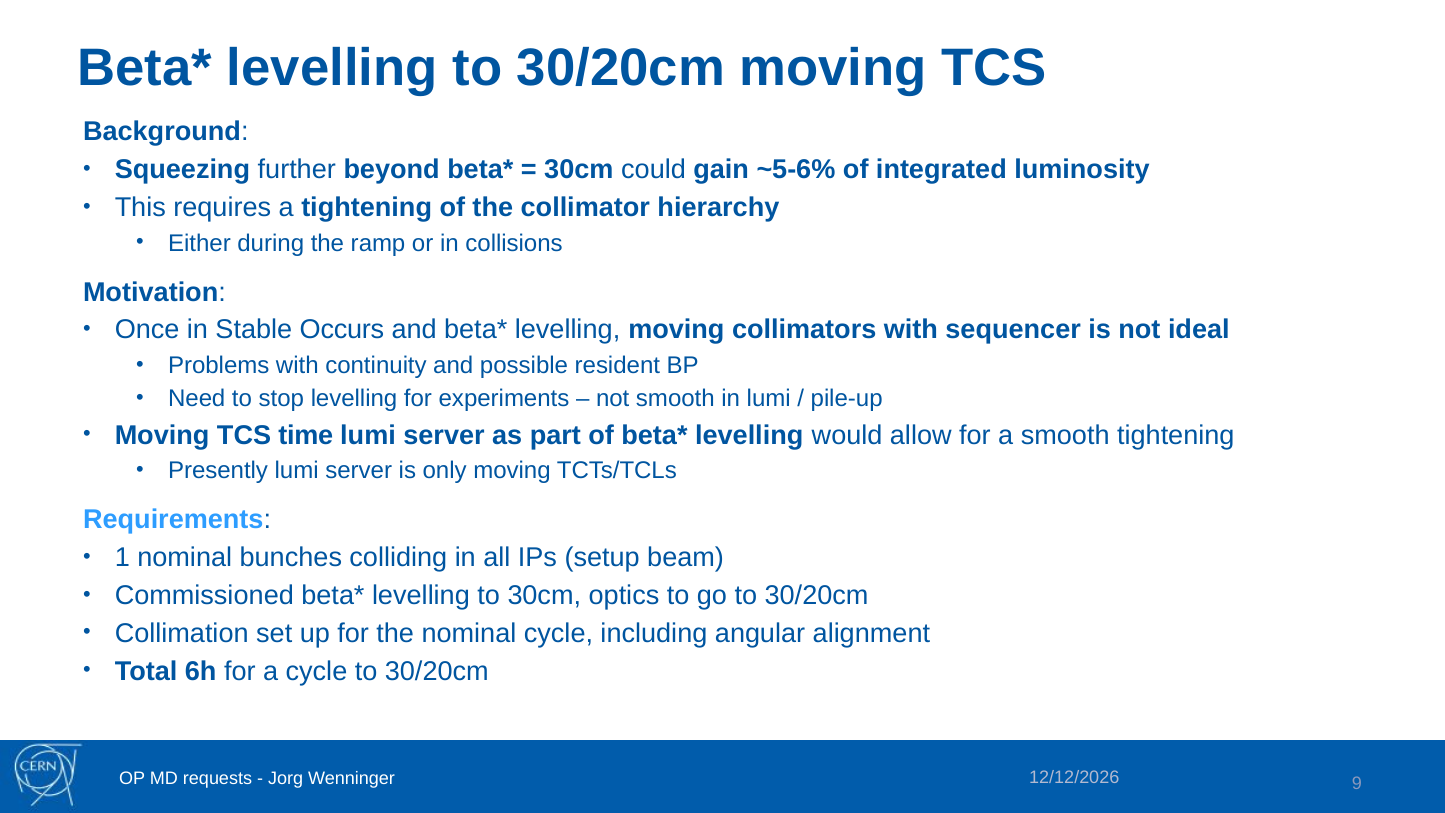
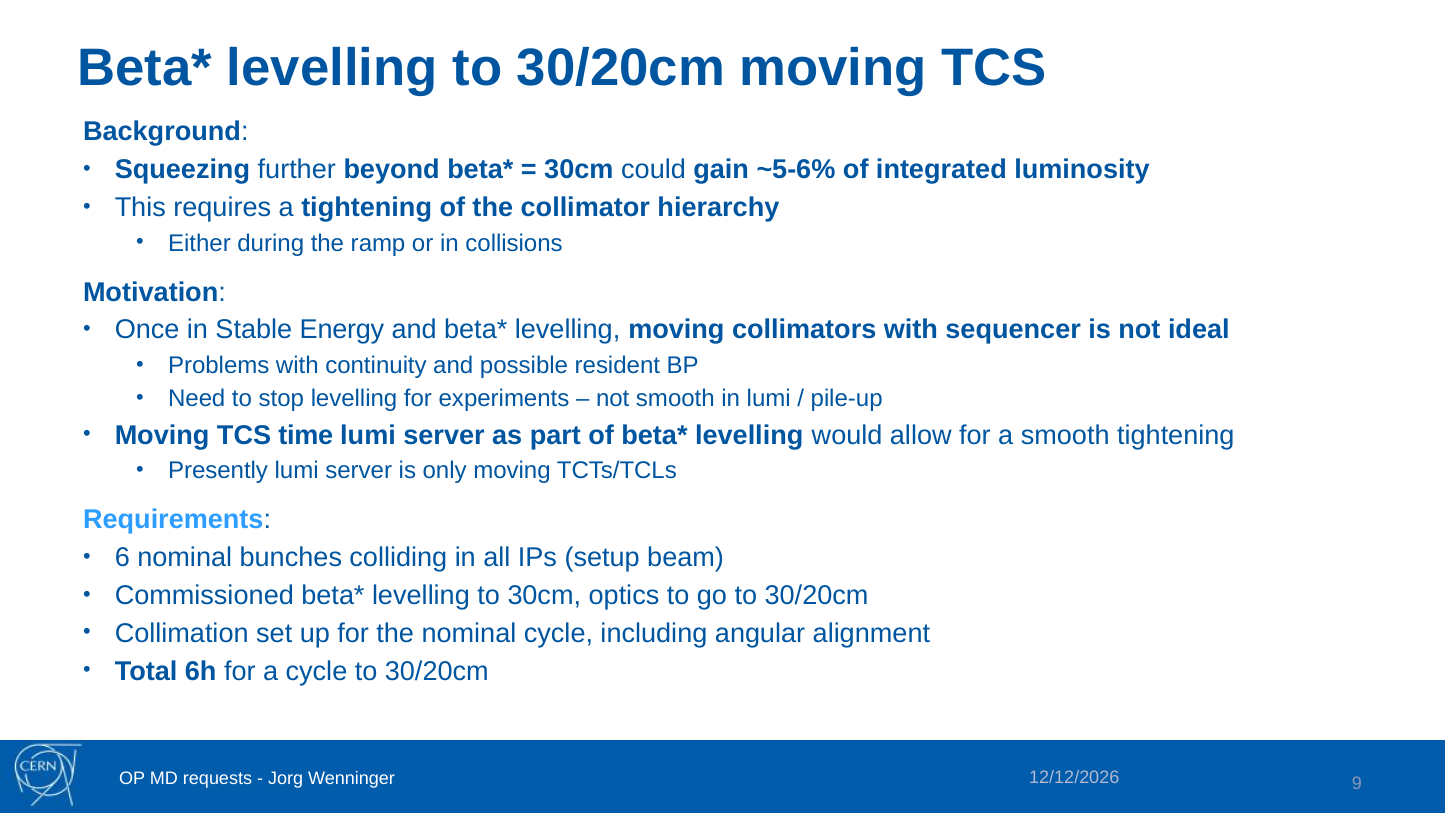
Occurs: Occurs -> Energy (342, 330)
1: 1 -> 6 (122, 557)
